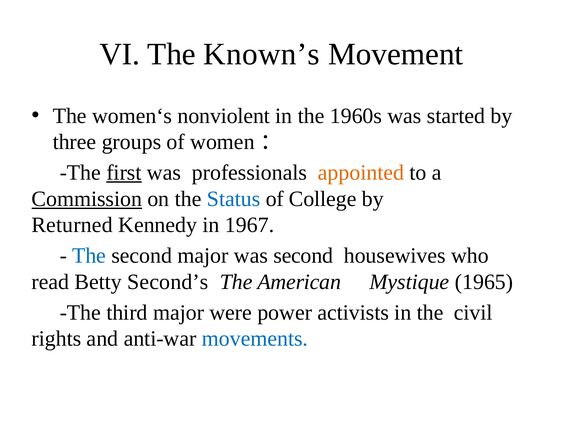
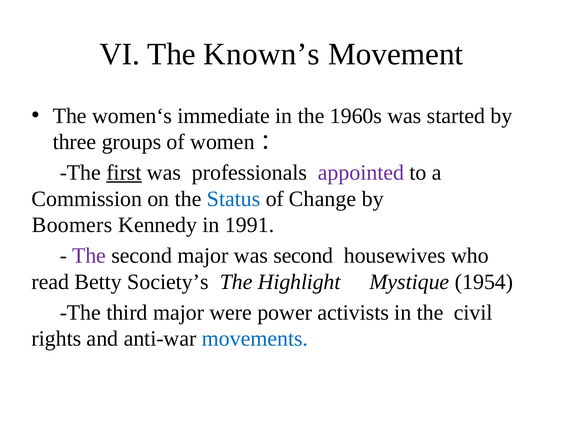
nonviolent: nonviolent -> immediate (224, 116)
appointed colour: orange -> purple (361, 173)
Commission underline: present -> none (87, 199)
College: College -> Change (323, 199)
Returned: Returned -> Boomers (72, 225)
1967: 1967 -> 1991 (250, 225)
The colour: blue -> purple (89, 256)
Second’s: Second’s -> Society’s (168, 282)
American: American -> Highlight (299, 282)
1965: 1965 -> 1954 (484, 282)
